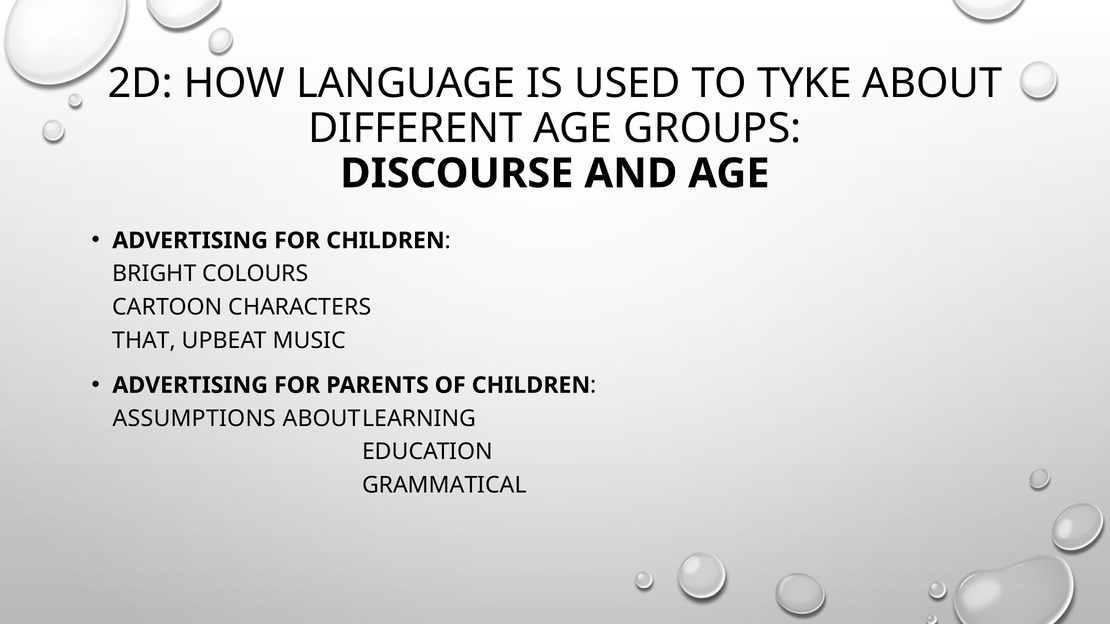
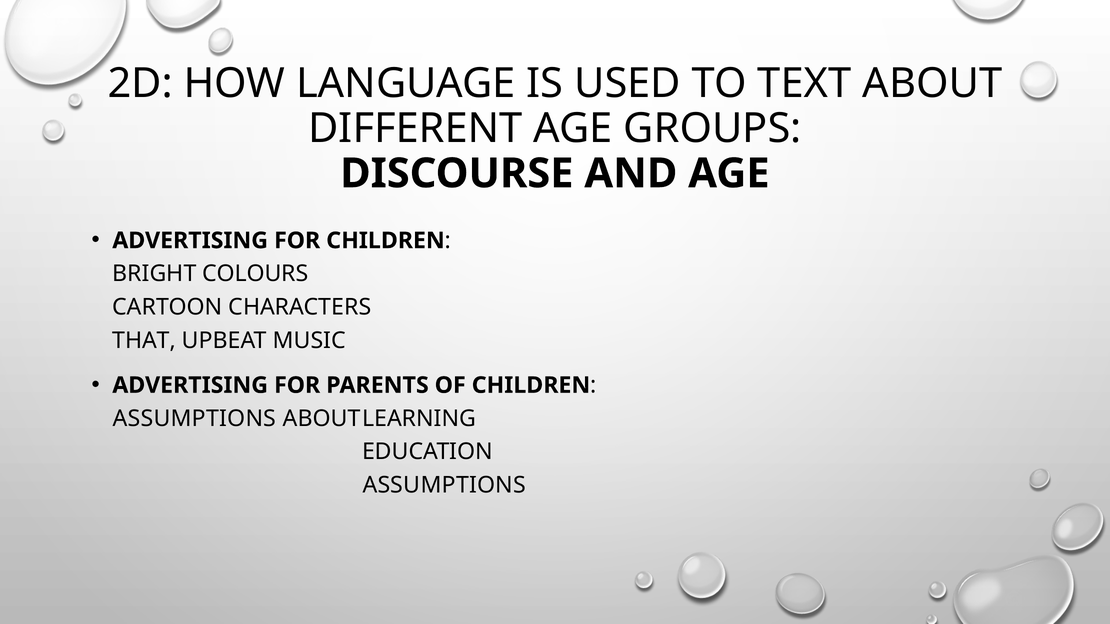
TYKE: TYKE -> TEXT (804, 84)
GRAMMATICAL: GRAMMATICAL -> ASSUMPTIONS (444, 485)
